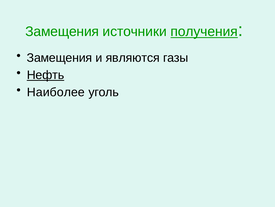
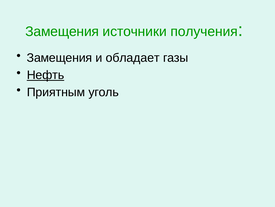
получения underline: present -> none (204, 31)
являются: являются -> обладает (133, 58)
Наиболее: Наиболее -> Приятным (56, 92)
